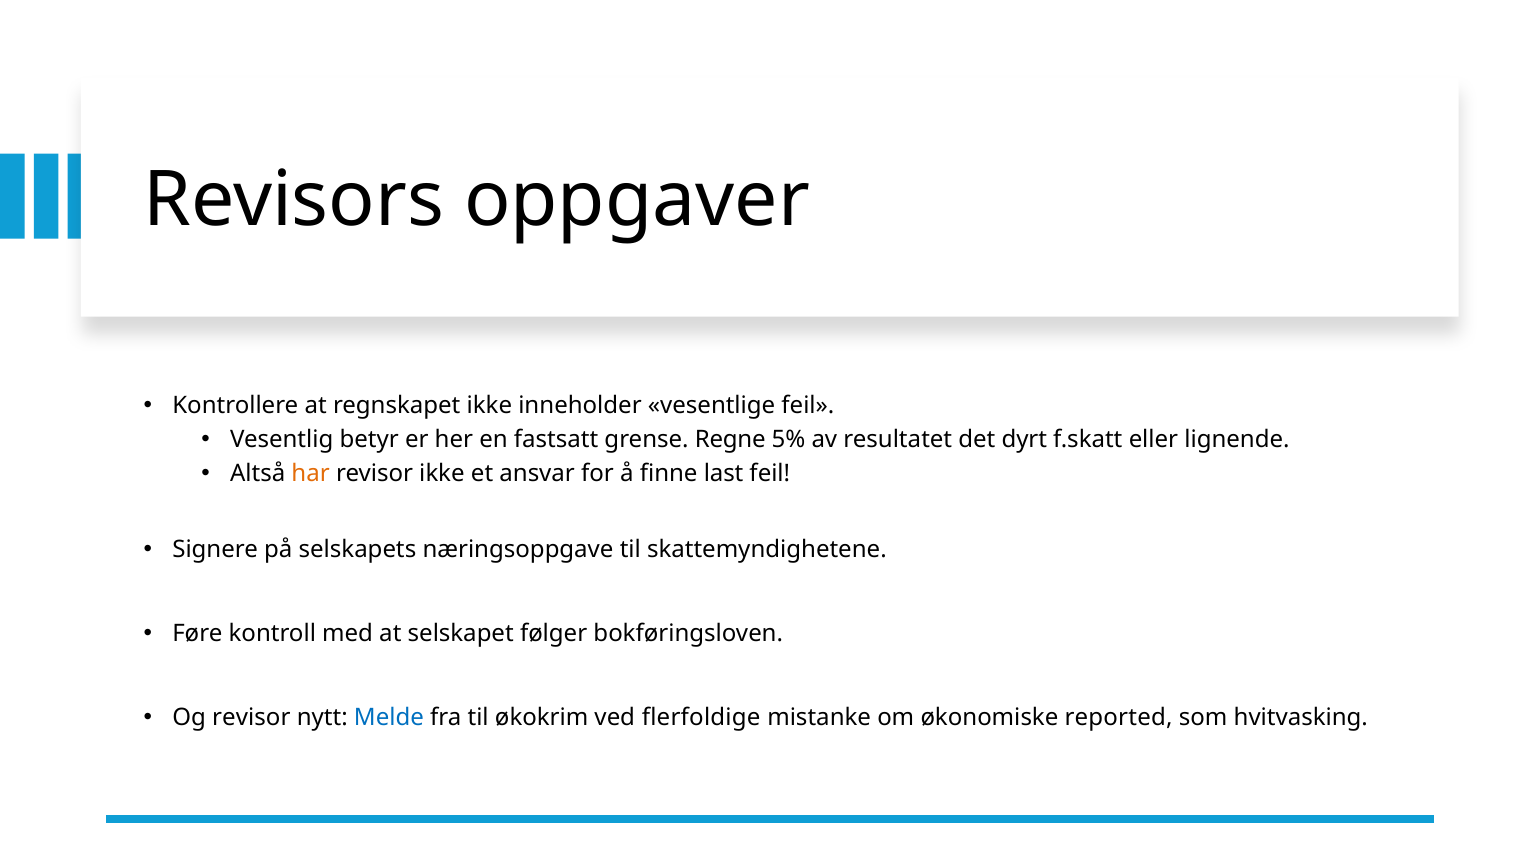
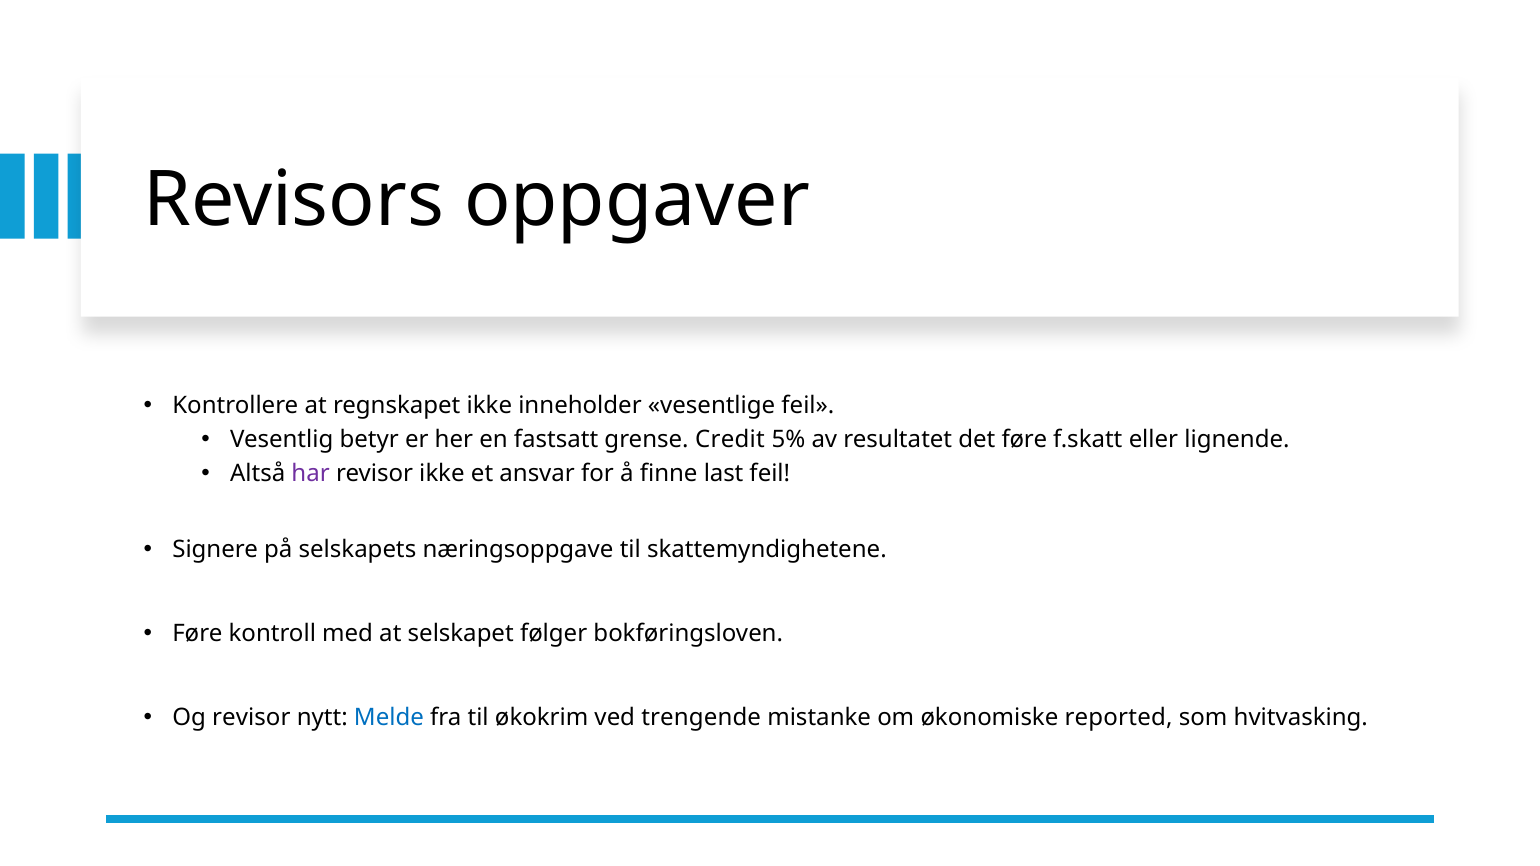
Regne: Regne -> Credit (730, 439)
det dyrt: dyrt -> føre (1024, 439)
har colour: orange -> purple (311, 473)
flerfoldige: flerfoldige -> trengende (701, 717)
